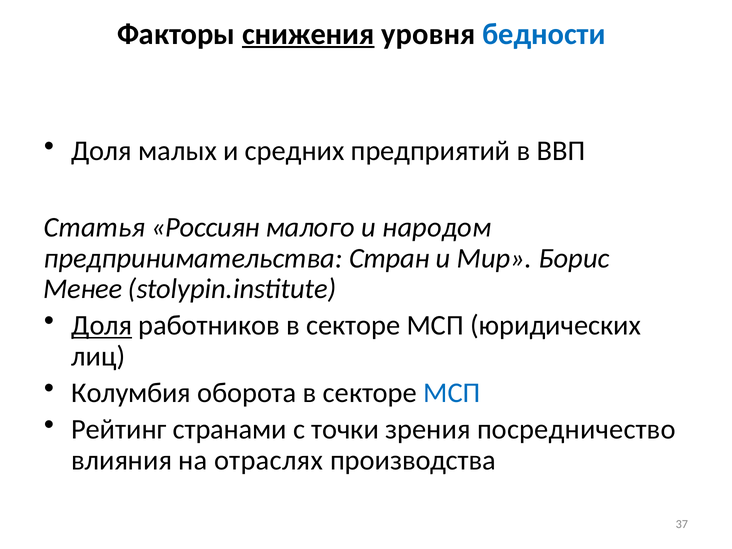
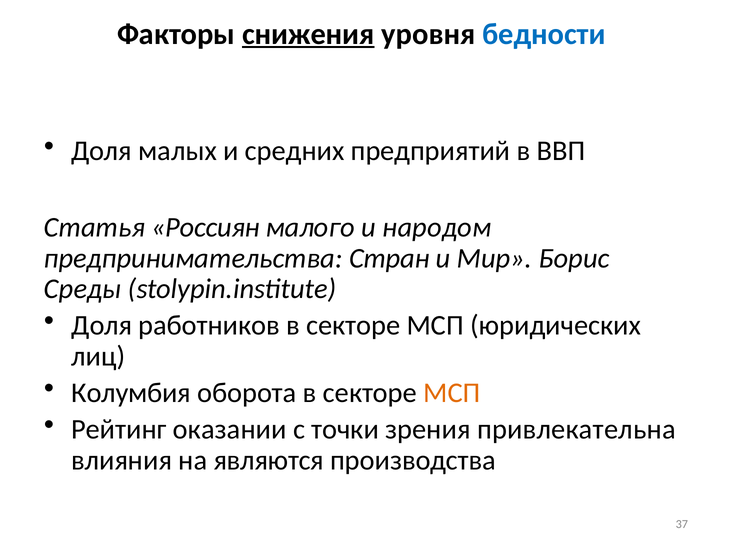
Менее: Менее -> Среды (83, 289)
Доля underline: present -> none (102, 326)
МСП colour: blue -> orange (452, 393)
странами: странами -> оказании (230, 430)
посредничество: посредничество -> привлекательна (576, 430)
отраслях: отраслях -> являются (269, 460)
